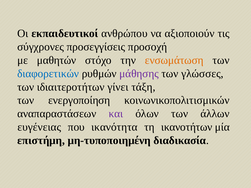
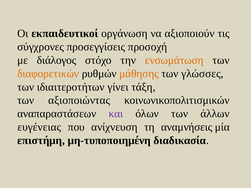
ανθρώπου: ανθρώπου -> οργάνωση (124, 33)
μαθητών: μαθητών -> διάλογος (57, 60)
διαφορετικών colour: blue -> orange (48, 74)
μάθησης colour: purple -> orange (139, 74)
ενεργοποίηση: ενεργοποίηση -> αξιοποιώντας (79, 100)
ικανότητα: ικανότητα -> ανίχνευση (114, 127)
ικανοτήτων: ικανοτήτων -> αναμνήσεις (187, 127)
